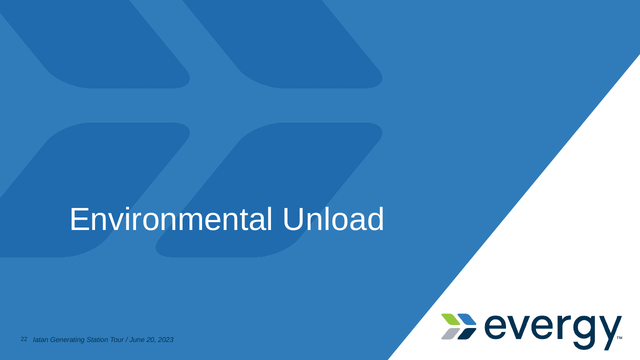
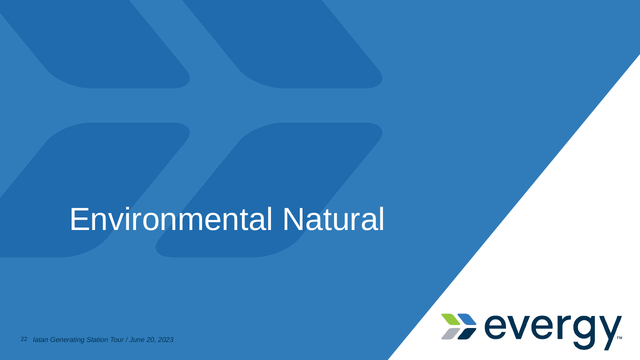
Unload: Unload -> Natural (334, 220)
